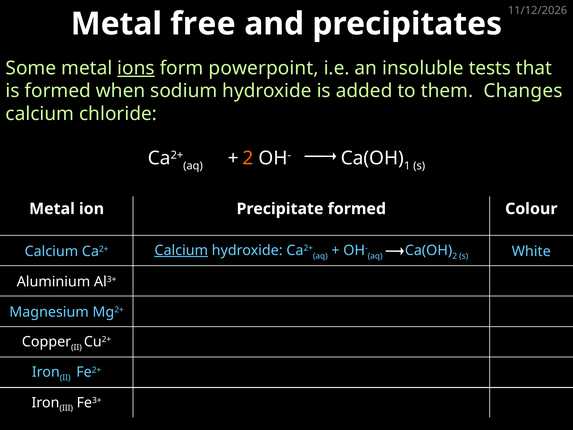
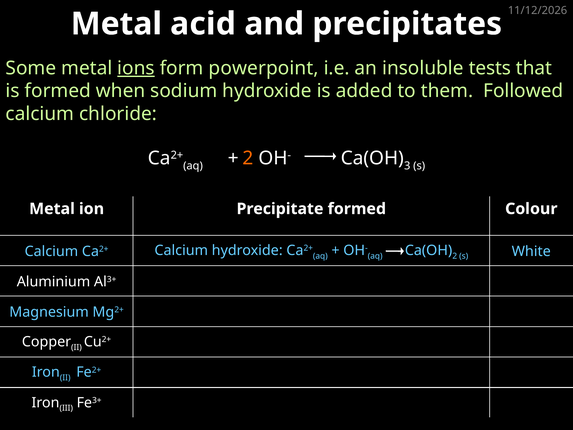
free: free -> acid (203, 24)
Changes: Changes -> Followed (523, 91)
1: 1 -> 3 (407, 166)
Calcium underline: present -> none (181, 250)
